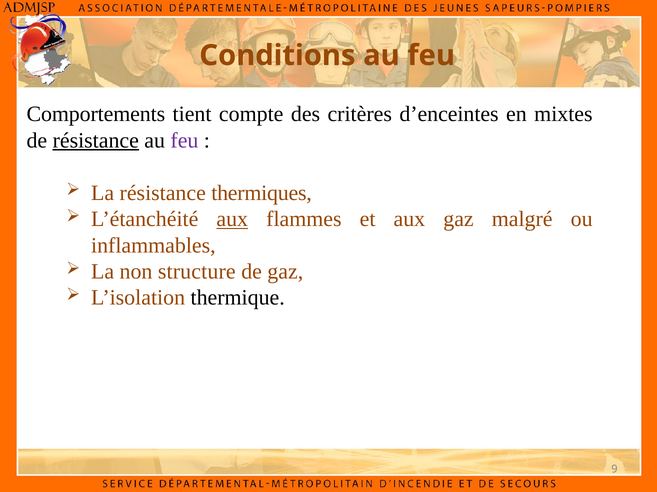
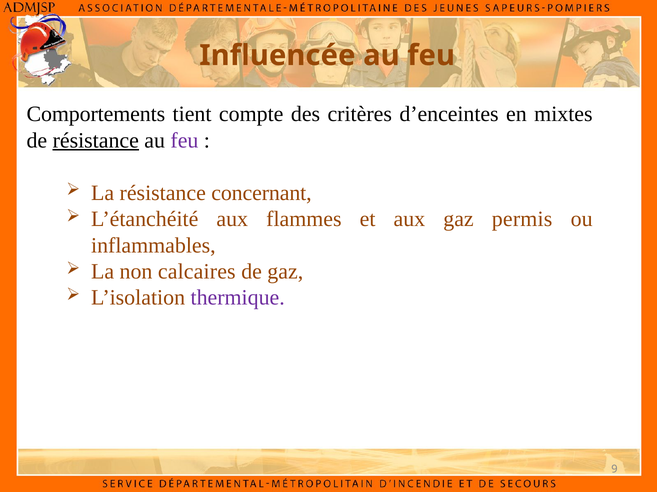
Conditions: Conditions -> Influencée (277, 56)
thermiques: thermiques -> concernant (261, 193)
aux underline: present -> none (232, 219)
malgré: malgré -> permis (522, 219)
structure: structure -> calcaires (197, 272)
thermique colour: black -> purple (238, 298)
